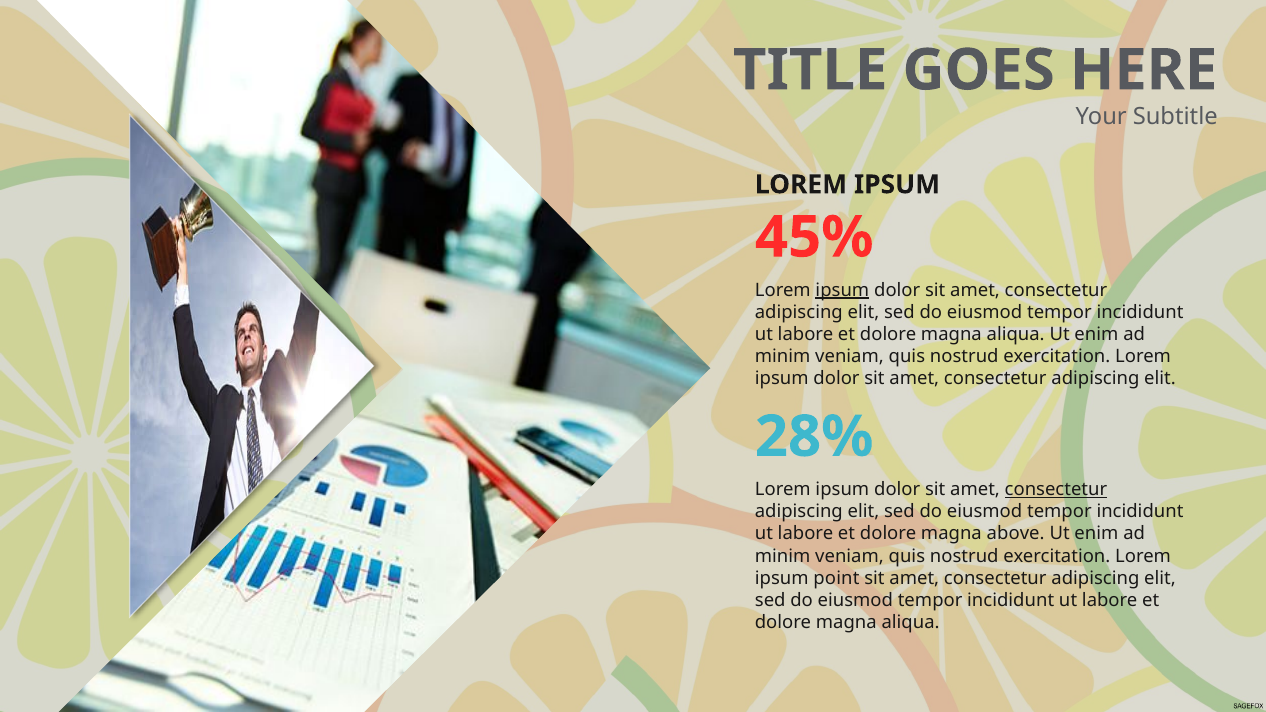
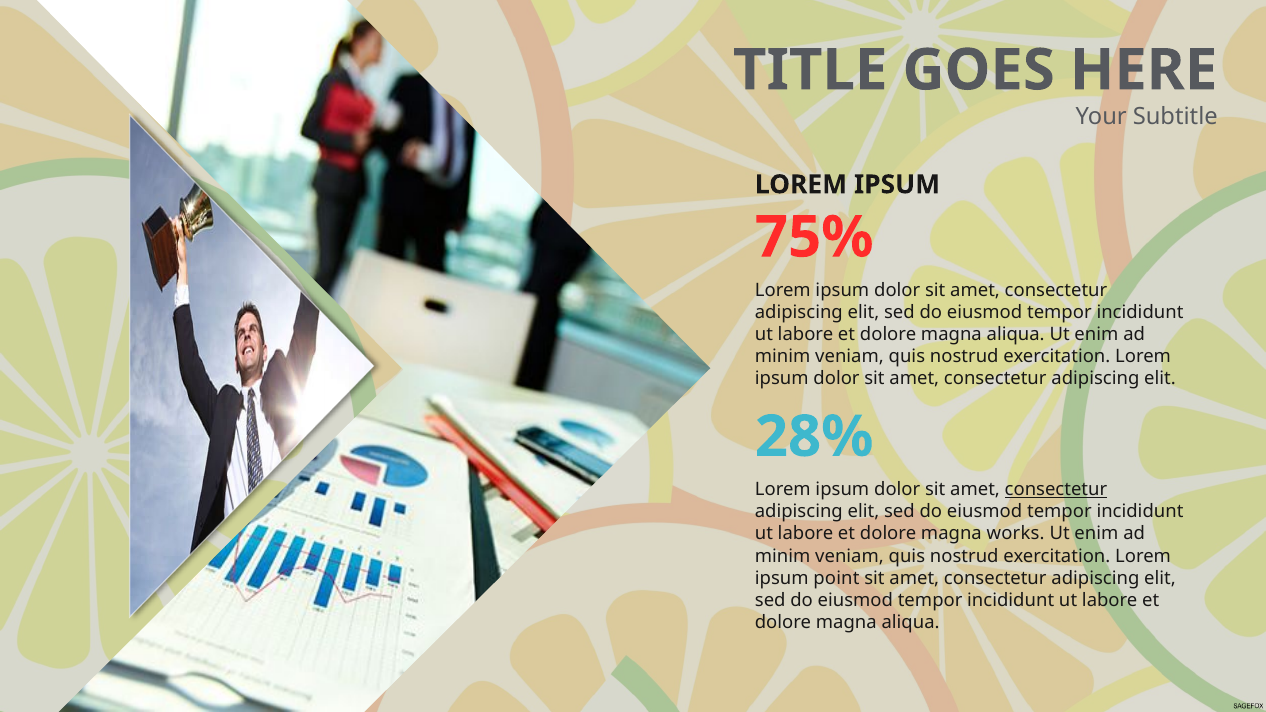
45%: 45% -> 75% (814, 237)
ipsum underline: present -> none (842, 290)
above: above -> works (1016, 534)
